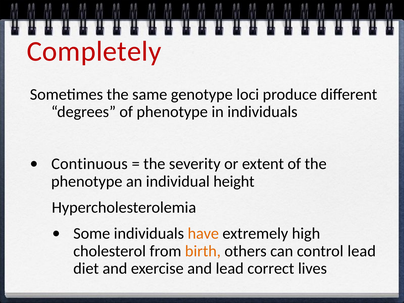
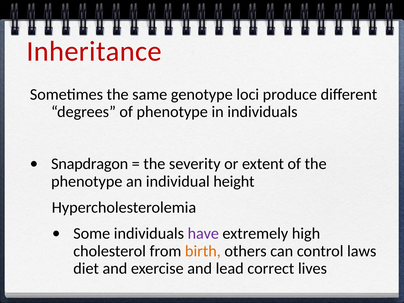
Completely: Completely -> Inheritance (94, 51)
Continuous: Continuous -> Snapdragon (90, 164)
have colour: orange -> purple (203, 234)
control lead: lead -> laws (362, 251)
